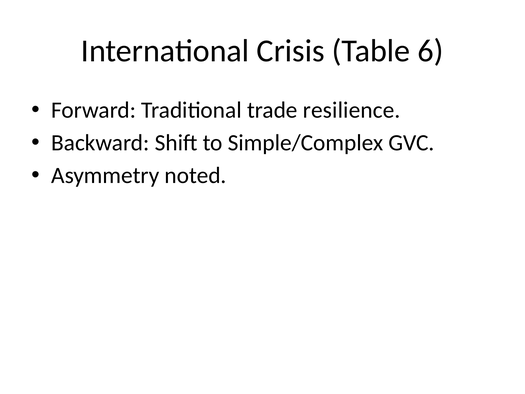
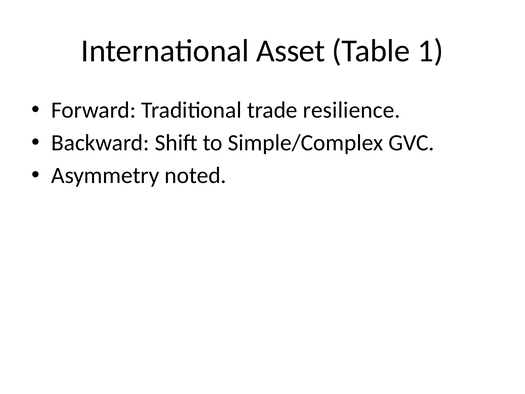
Crisis: Crisis -> Asset (291, 51)
6: 6 -> 1 (431, 51)
